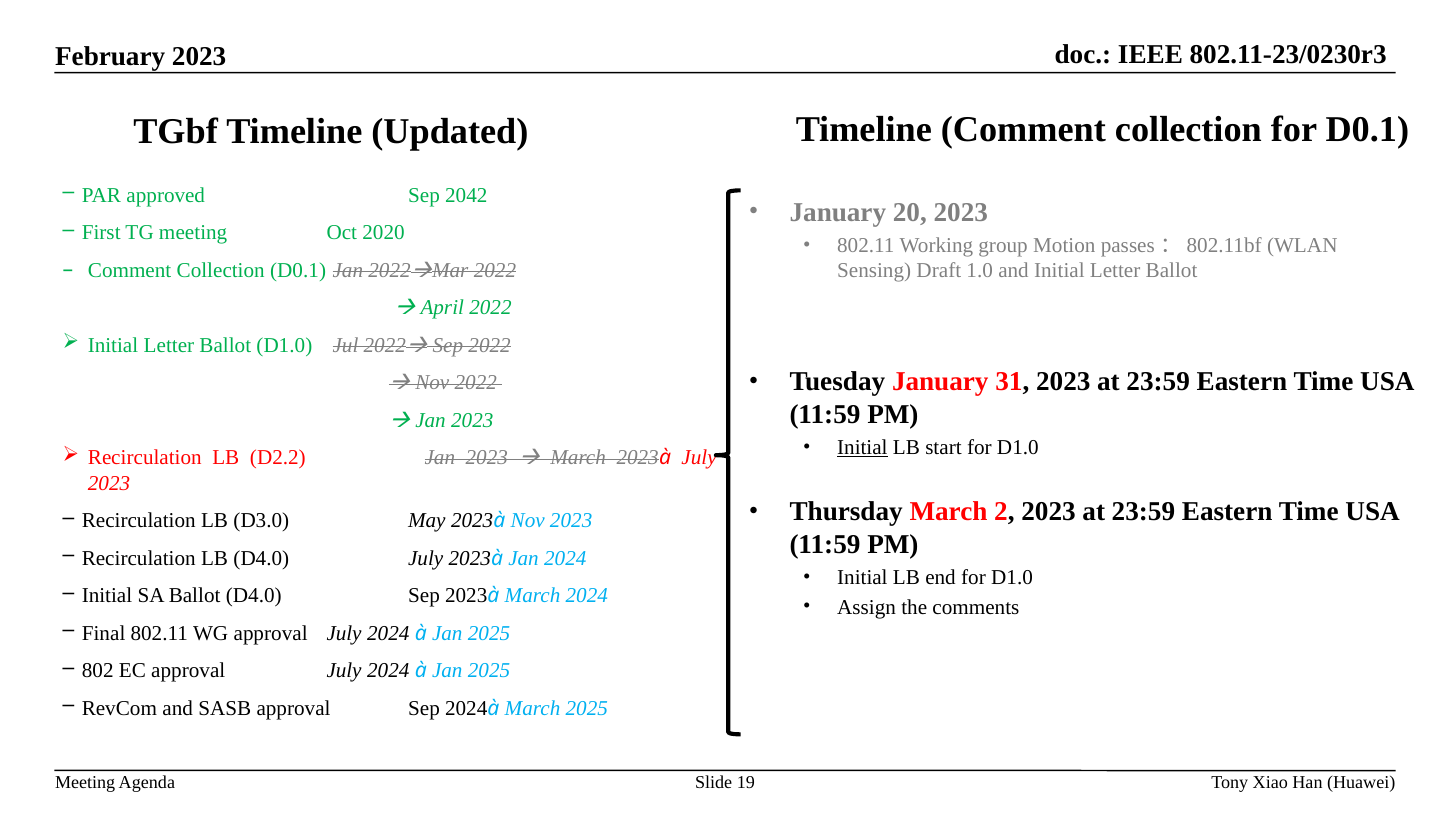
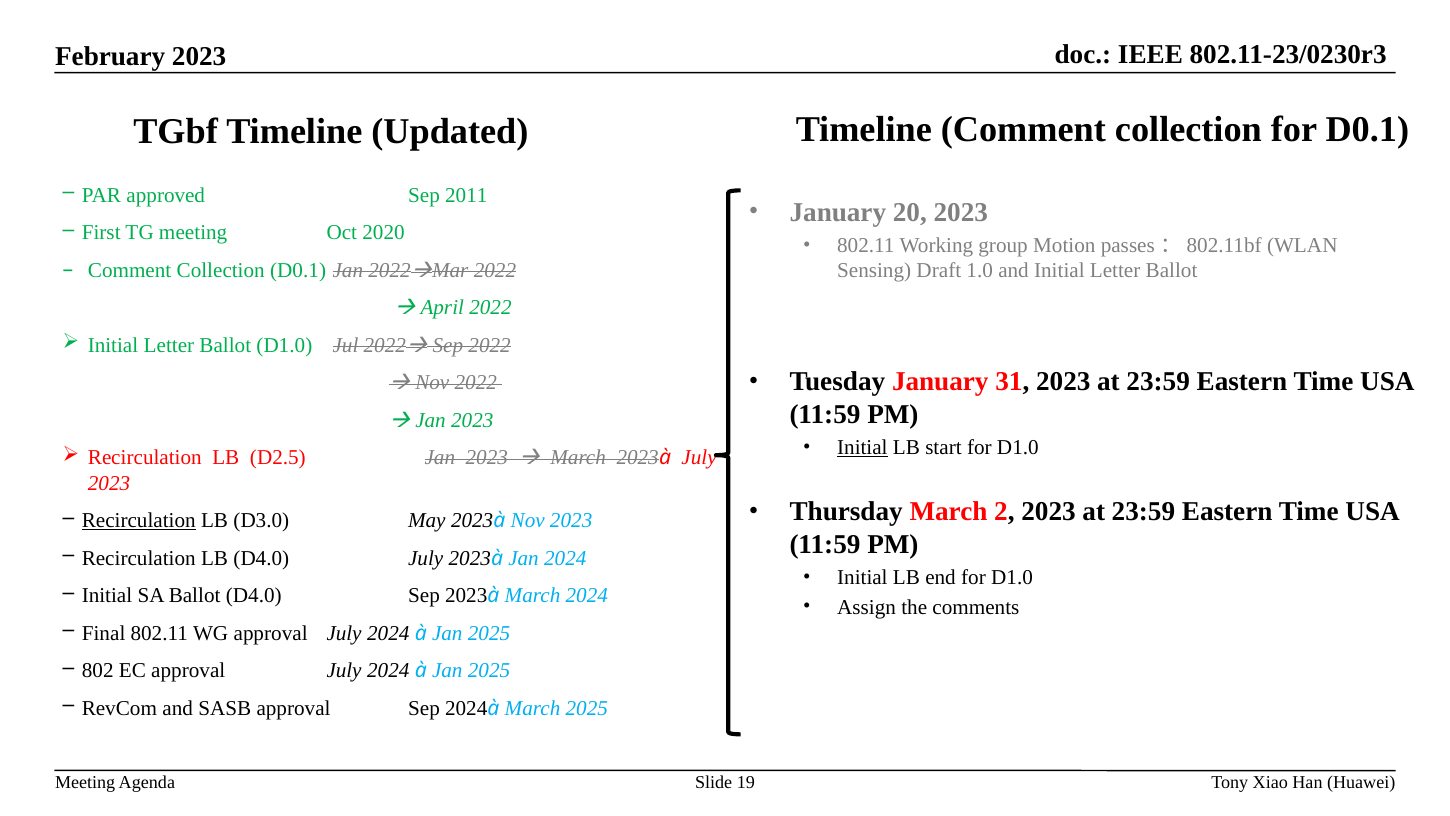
2042: 2042 -> 2011 (466, 195)
D2.2: D2.2 -> D2.5 (278, 458)
Recirculation underline: none -> present (139, 520)
